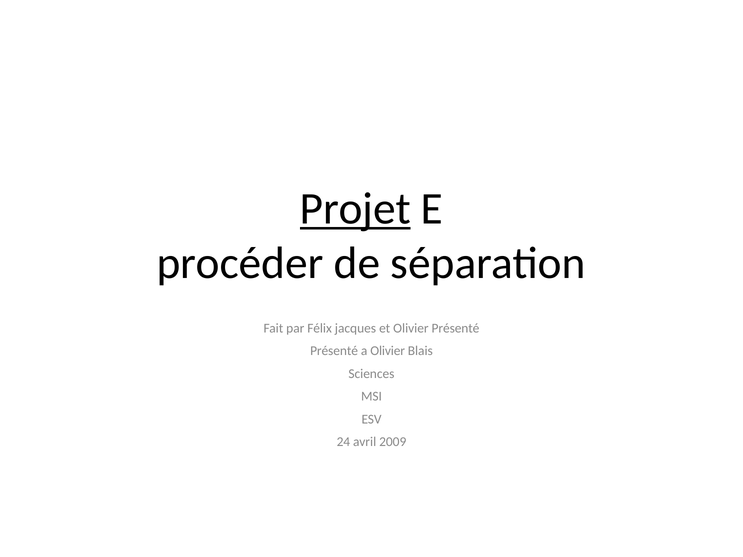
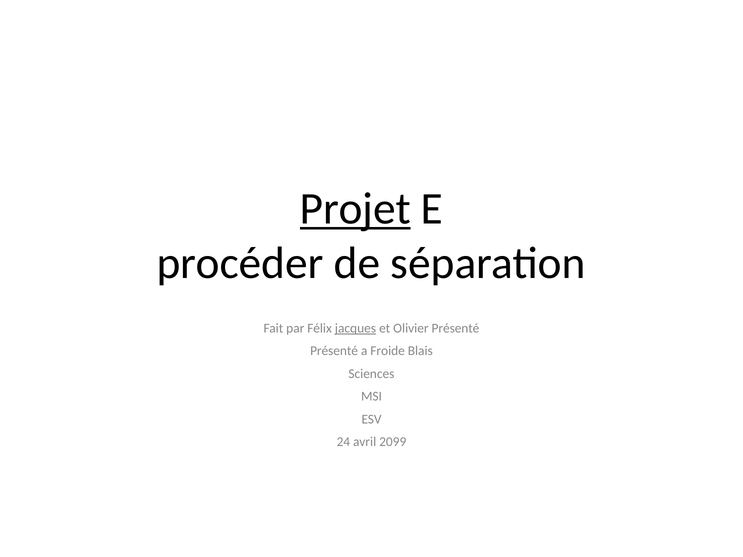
jacques underline: none -> present (355, 328)
a Olivier: Olivier -> Froide (388, 351)
2009: 2009 -> 2099 (393, 442)
